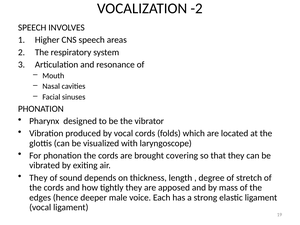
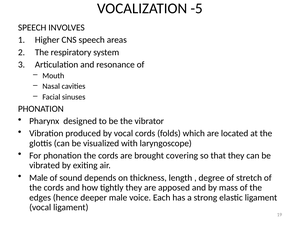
-2: -2 -> -5 (197, 9)
They: They -> Male (39, 178)
